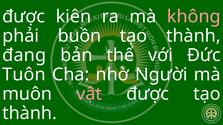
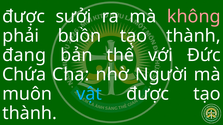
kiên: kiên -> sưởi (73, 17)
Tuôn: Tuôn -> Chứa (24, 75)
vật colour: pink -> light blue (89, 94)
